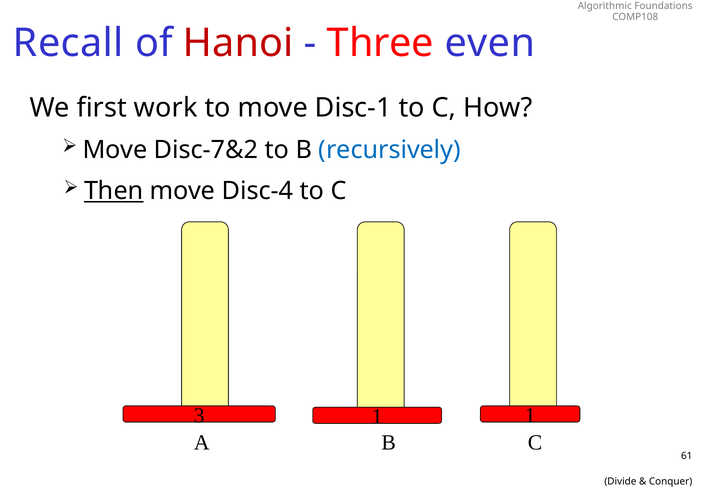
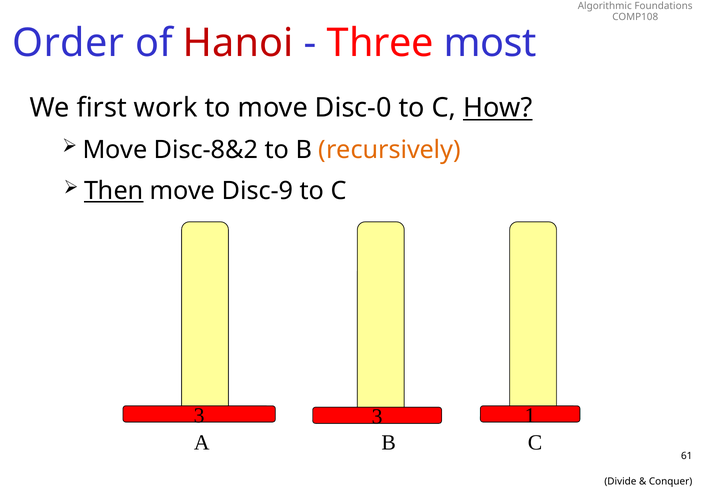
Recall: Recall -> Order (68, 43)
even: even -> most (490, 43)
Disc-1: Disc-1 -> Disc-0 (353, 108)
How underline: none -> present (498, 108)
Disc-7&2: Disc-7&2 -> Disc-8&2 (206, 150)
recursively colour: blue -> orange (390, 150)
Disc-4: Disc-4 -> Disc-9 (258, 191)
3 1: 1 -> 3 (377, 417)
